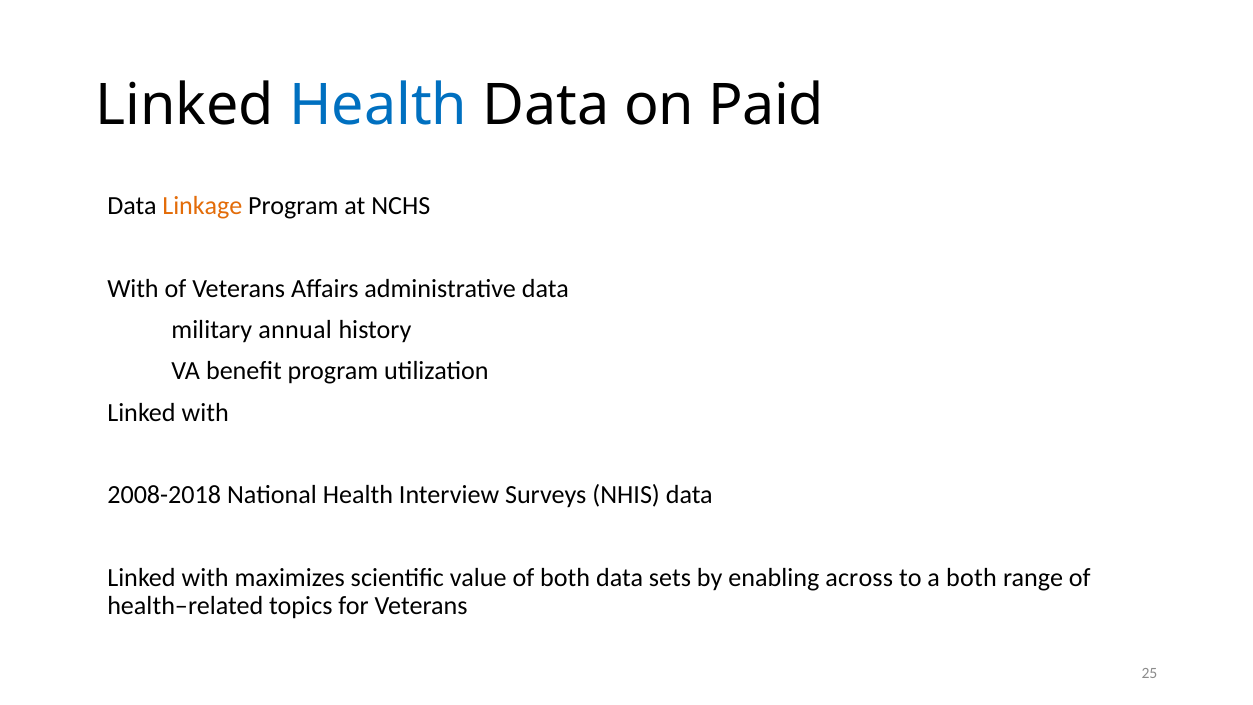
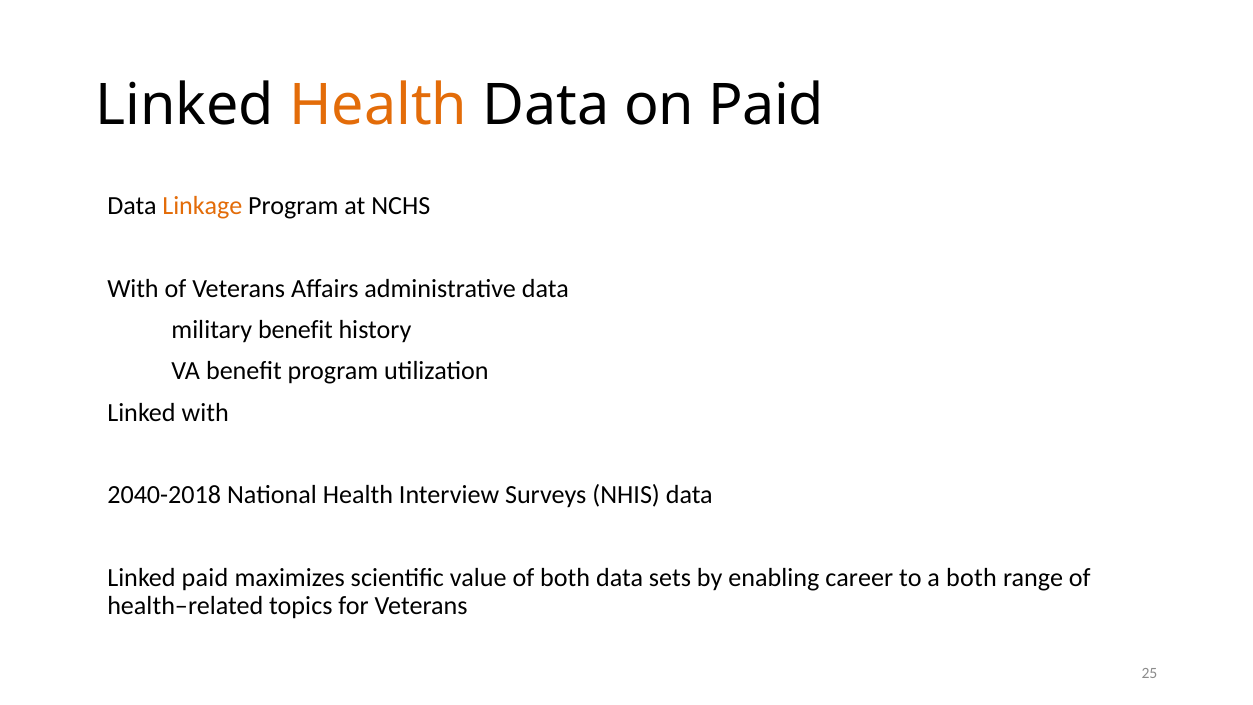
Health colour: blue -> orange (378, 105)
military annual: annual -> benefit (295, 330)
2008-2018: 2008-2018 -> 2040-2018 (164, 495)
with: with -> paid (205, 578)
across: across -> career (859, 578)
